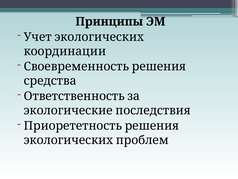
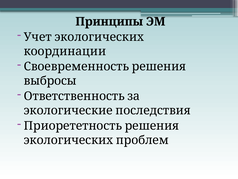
средства: средства -> выбросы (50, 81)
